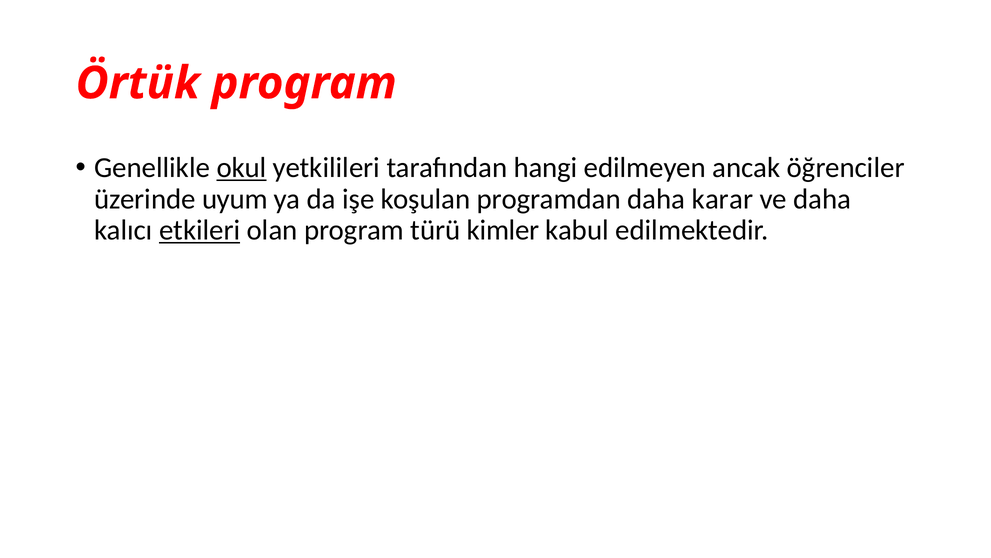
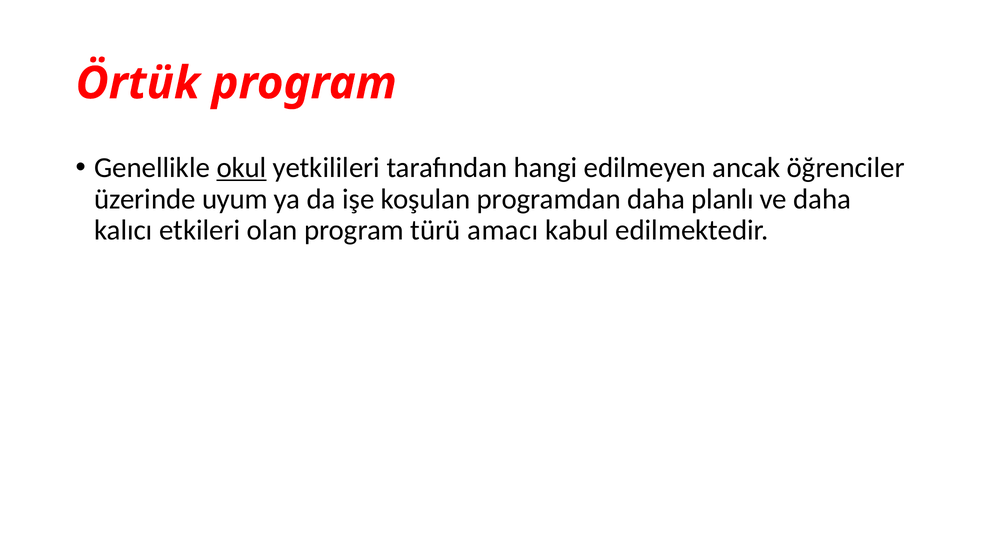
karar: karar -> planlı (723, 199)
etkileri underline: present -> none (200, 230)
kimler: kimler -> amacı (503, 230)
